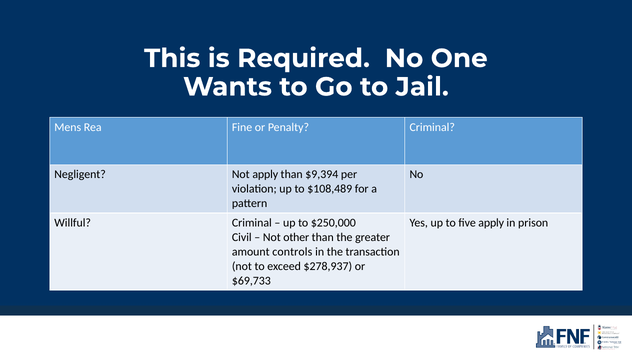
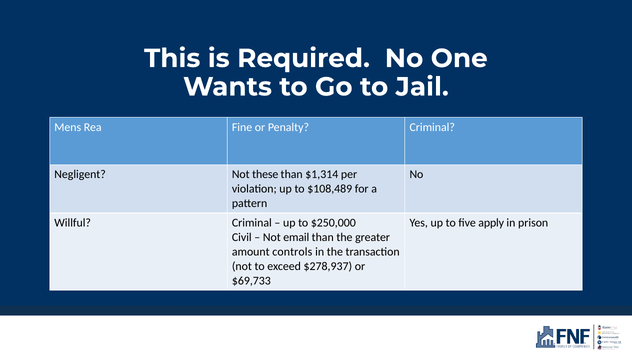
Not apply: apply -> these (265, 174)
$9,394: $9,394 -> $1,314 (322, 174)
other: other -> email (296, 237)
